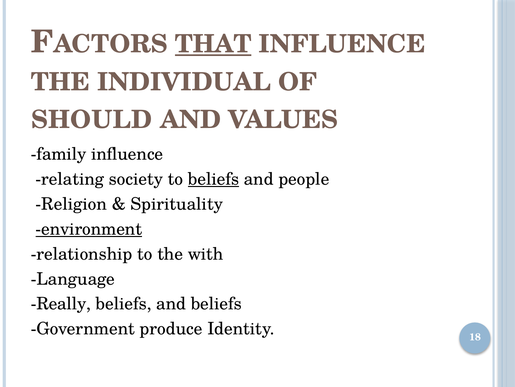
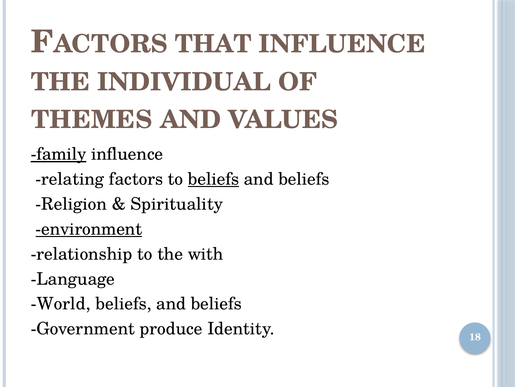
THAT underline: present -> none (213, 44)
SHOULD: SHOULD -> THEMES (92, 120)
family underline: none -> present (59, 154)
society: society -> factors (136, 179)
people: people -> beliefs (304, 179)
Really: Really -> World (61, 303)
